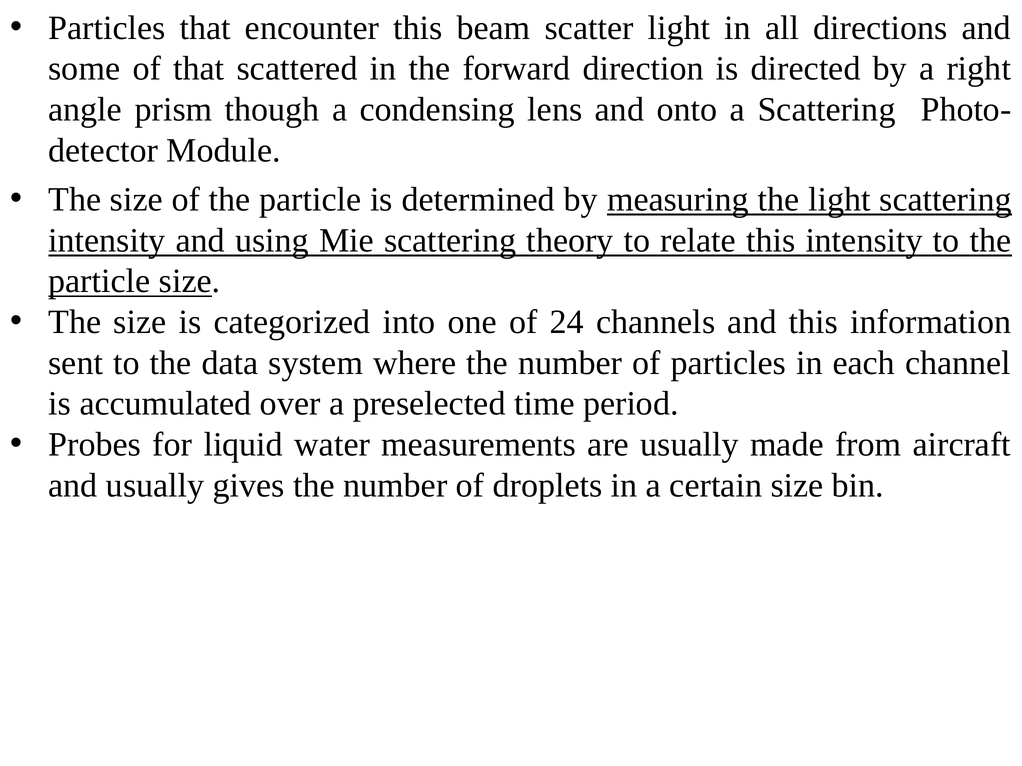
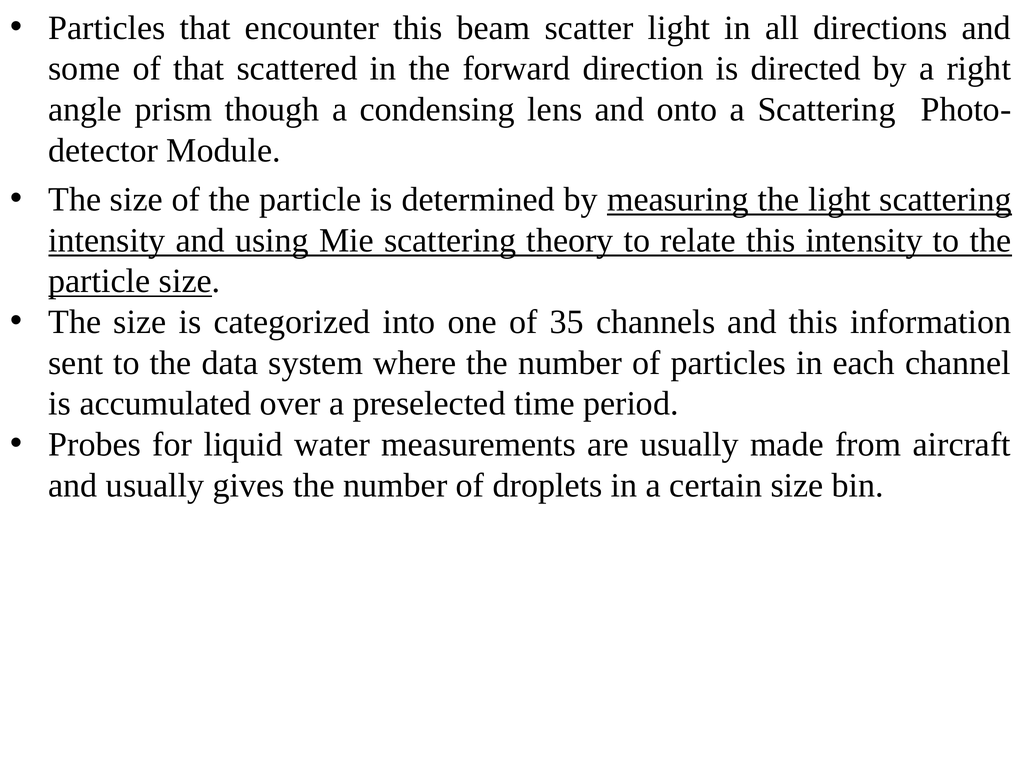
24: 24 -> 35 (567, 322)
